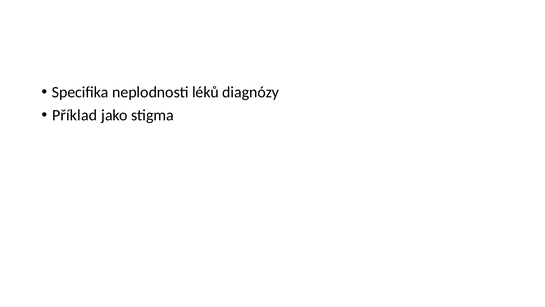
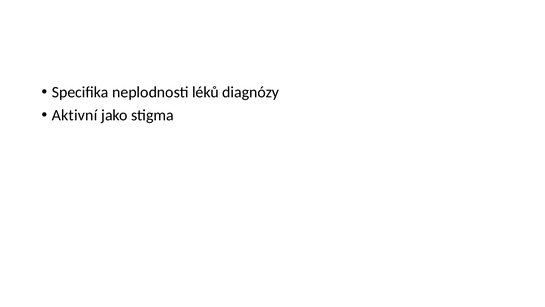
Příklad: Příklad -> Aktivní (75, 115)
